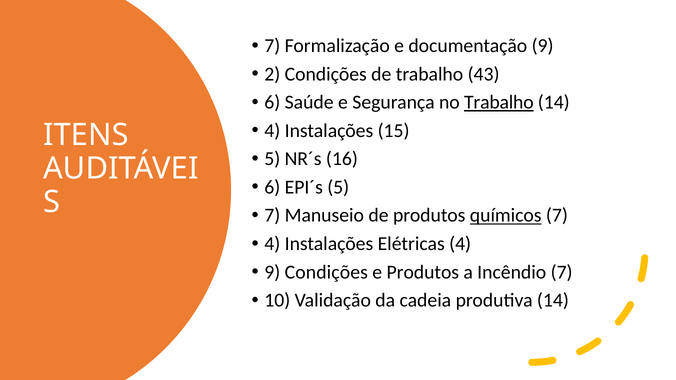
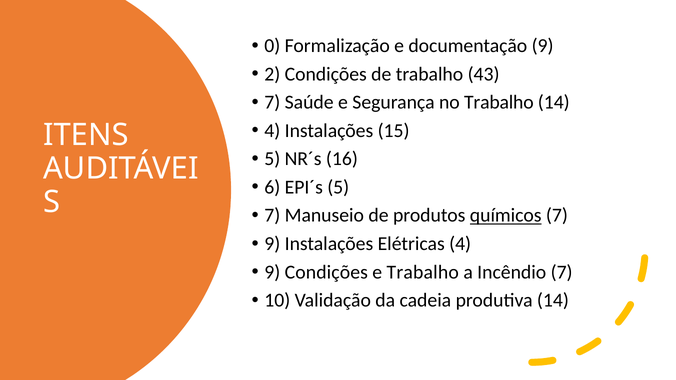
7: 7 -> 0 (272, 46)
6: 6 -> 7 (272, 102)
Trabalho underline: present -> none (499, 102)
4: 4 -> 9 (272, 244)
e Produtos: Produtos -> Trabalho (423, 272)
